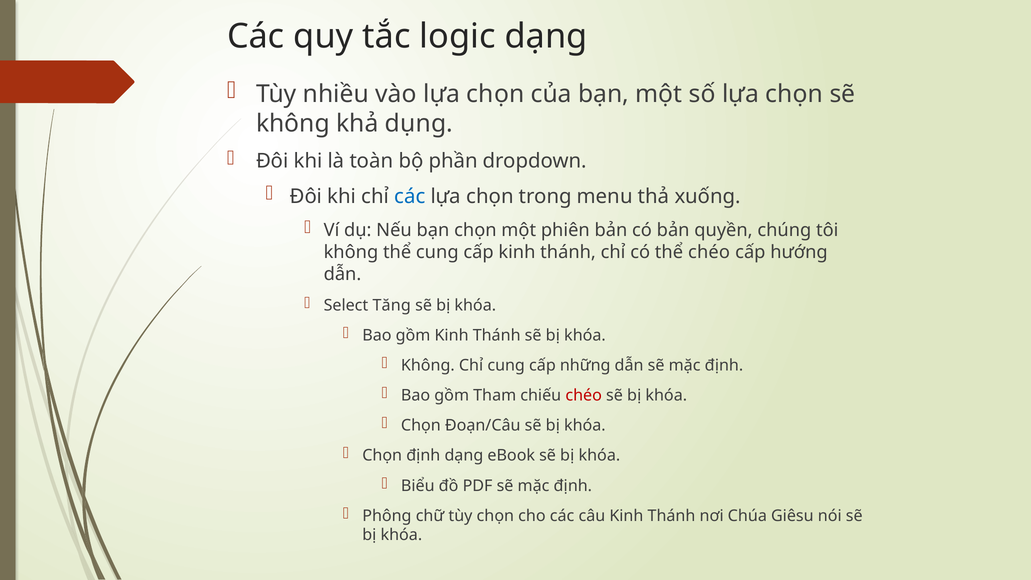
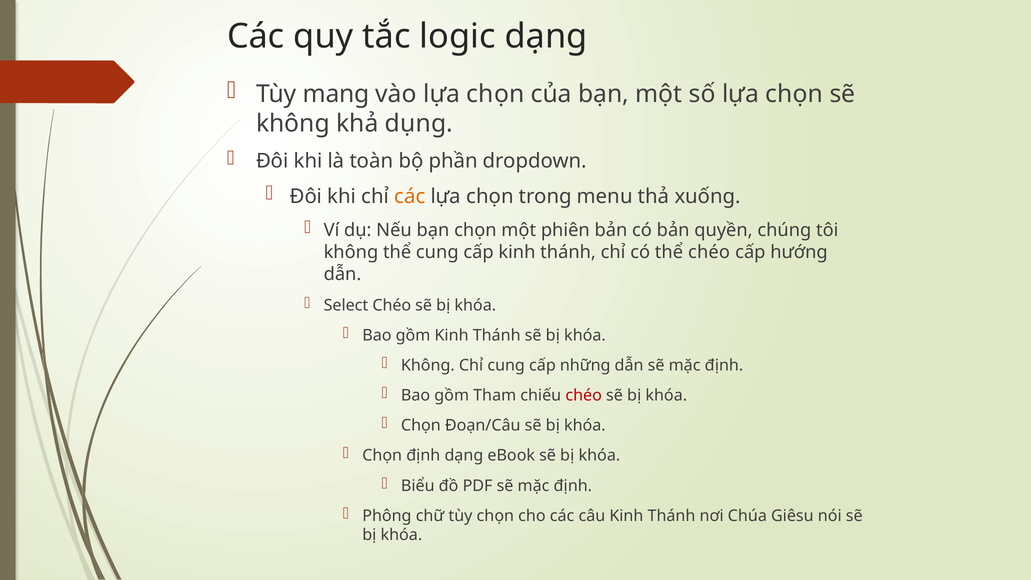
nhiều: nhiều -> mang (336, 94)
các colour: blue -> orange (410, 196)
Select Tăng: Tăng -> Chéo (392, 305)
